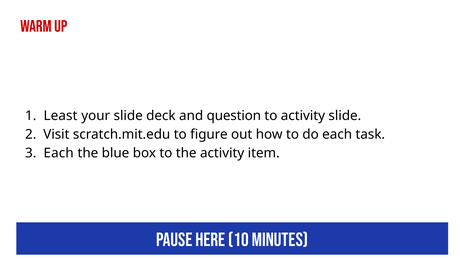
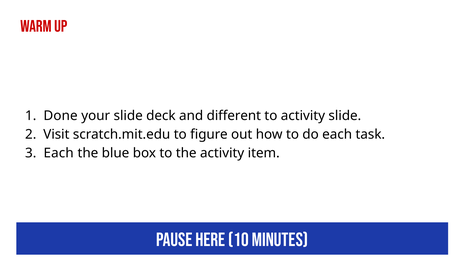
Least: Least -> Done (61, 116)
question: question -> different (234, 116)
